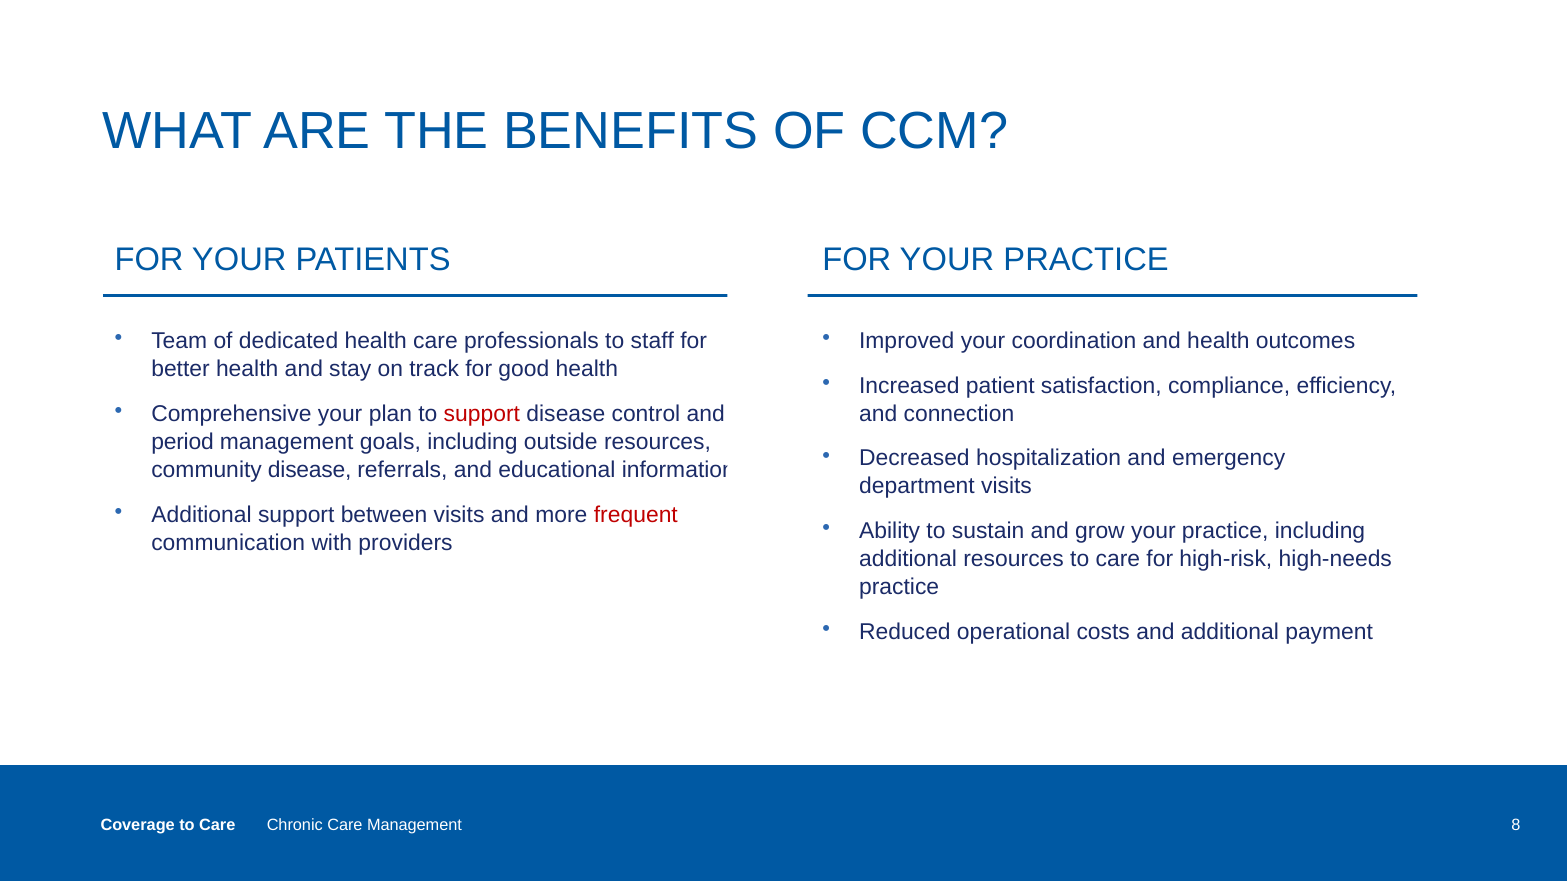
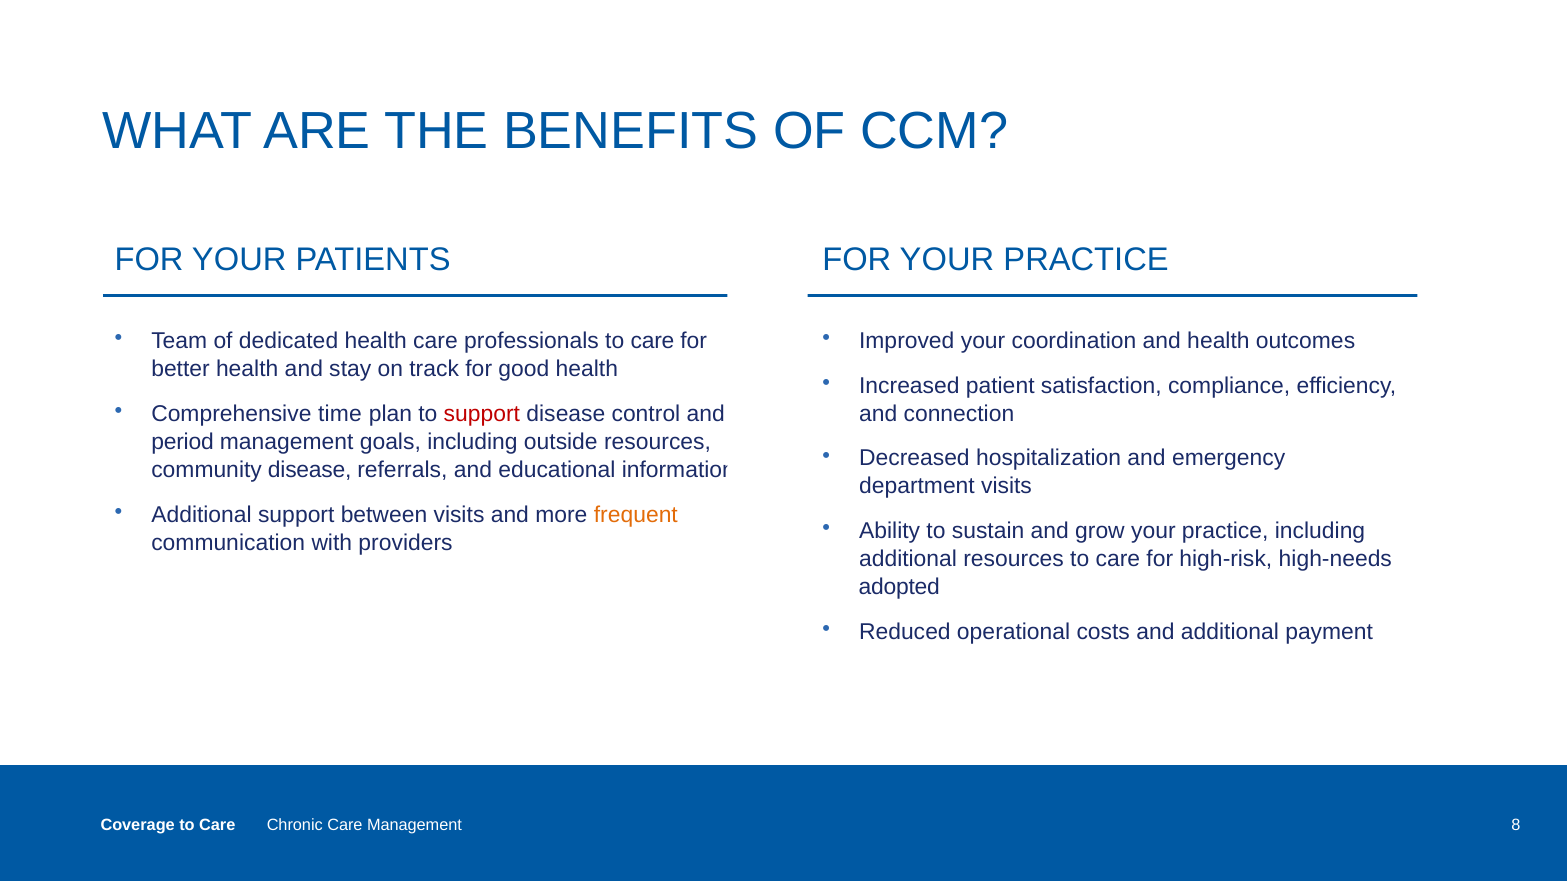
professionals to staff: staff -> care (652, 341)
Comprehensive your: your -> time (340, 414)
frequent colour: red -> orange (636, 515)
practice: practice -> adopted (899, 588)
